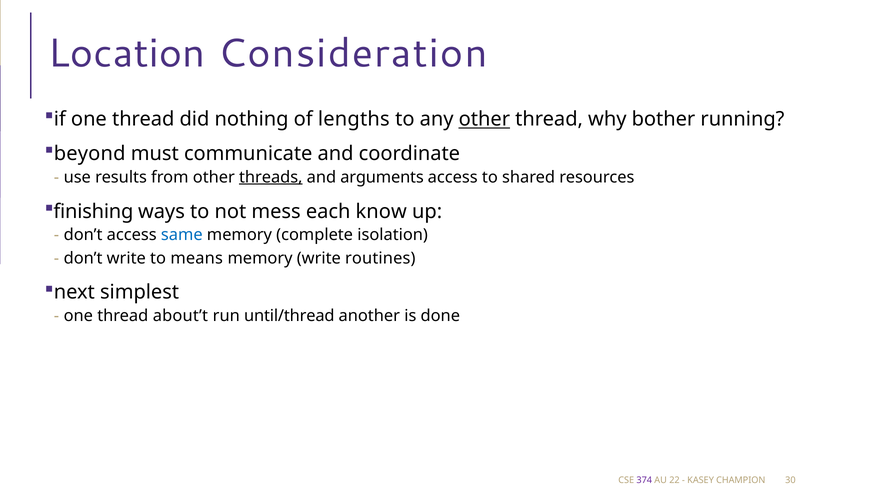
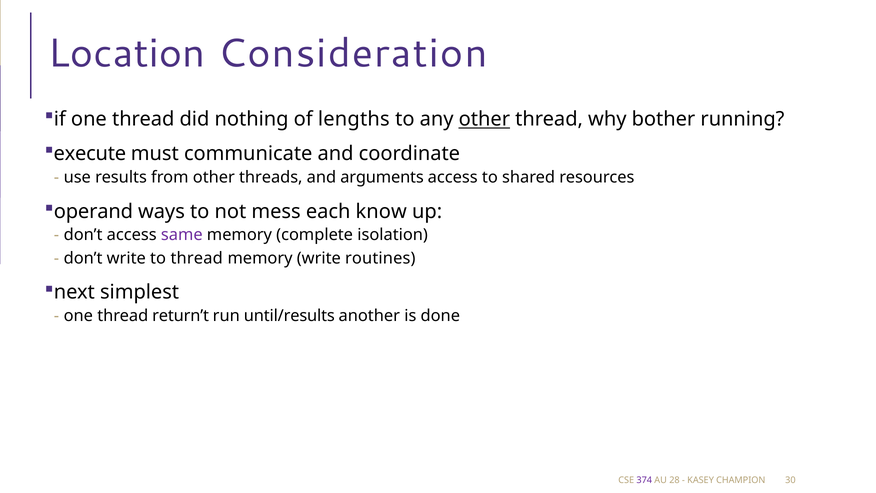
beyond: beyond -> execute (90, 154)
threads underline: present -> none (271, 177)
finishing: finishing -> operand (93, 211)
same colour: blue -> purple (182, 235)
to means: means -> thread (197, 258)
about’t: about’t -> return’t (181, 316)
until/thread: until/thread -> until/results (289, 316)
22: 22 -> 28 (674, 480)
